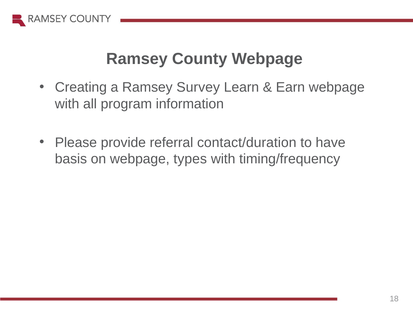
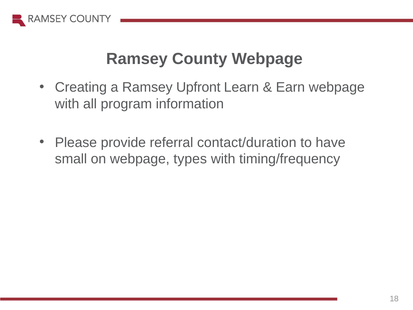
Survey: Survey -> Upfront (198, 87)
basis: basis -> small (71, 159)
